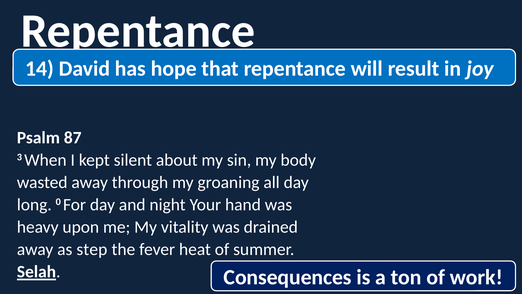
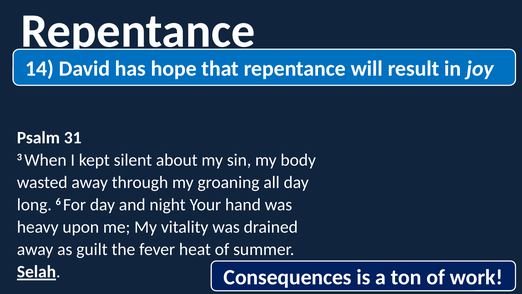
87: 87 -> 31 (73, 138)
0: 0 -> 6 (58, 202)
step: step -> guilt (92, 249)
